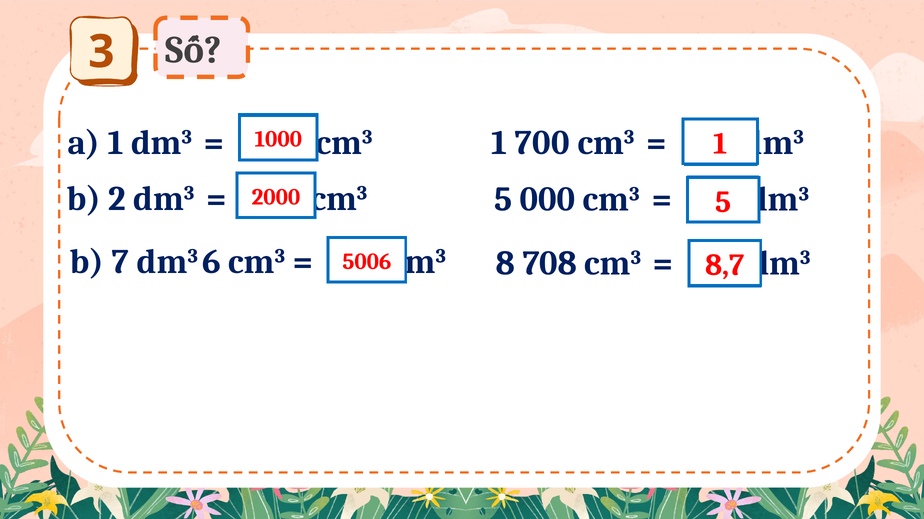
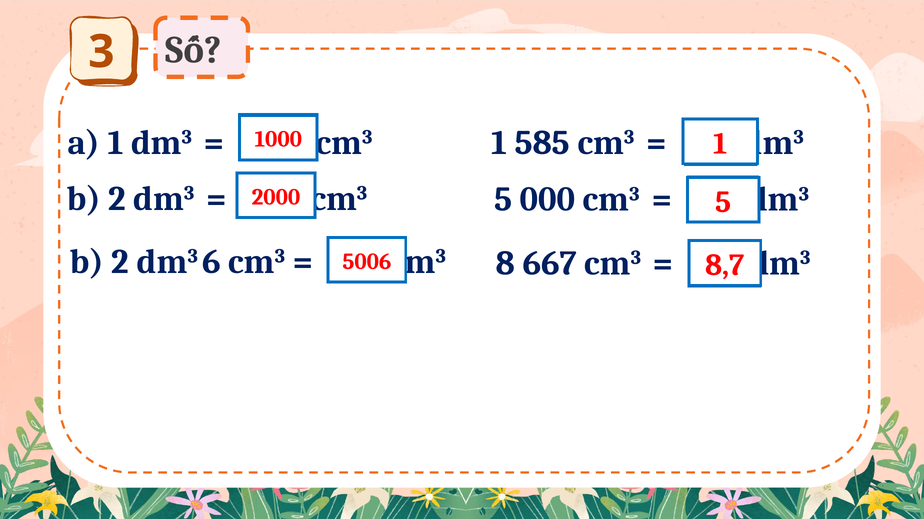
700: 700 -> 585 (542, 143)
7: 7 -> 2 (120, 262)
708: 708 -> 667 (550, 264)
